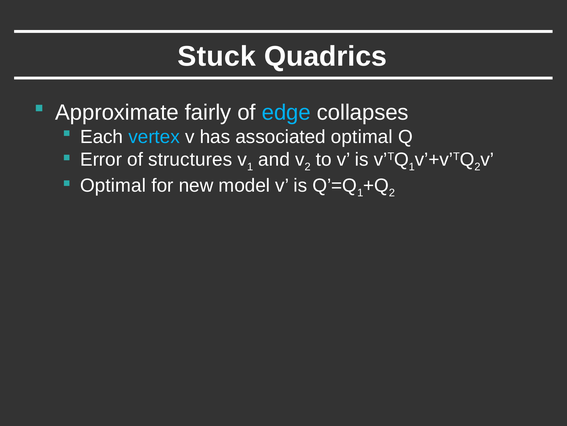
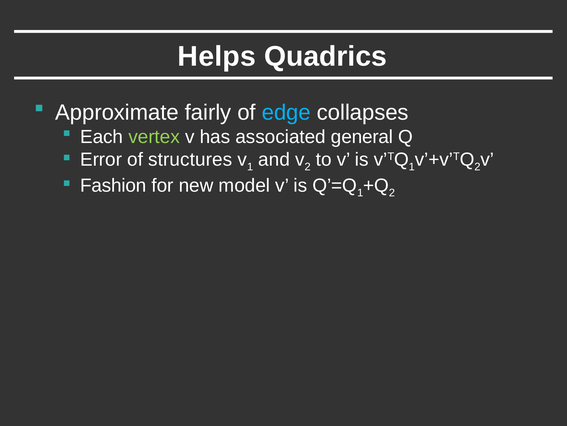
Stuck: Stuck -> Helps (217, 56)
vertex colour: light blue -> light green (154, 137)
associated optimal: optimal -> general (362, 137)
Optimal: Optimal -> Fashion (113, 185)
